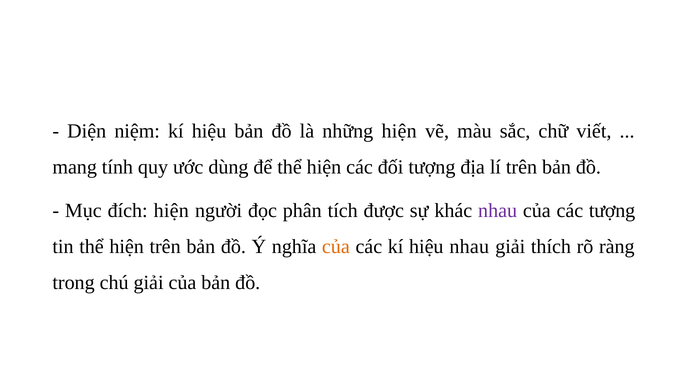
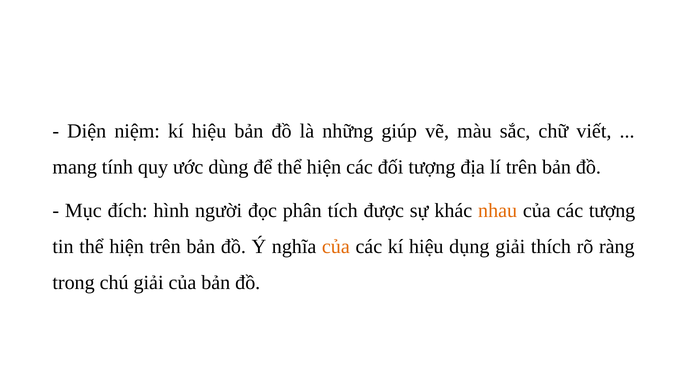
những hiện: hiện -> giúp (399, 131)
đích hiện: hiện -> hình (171, 211)
nhau colour: purple -> orange (498, 211)
hiệu nhau: nhau -> dụng (469, 247)
